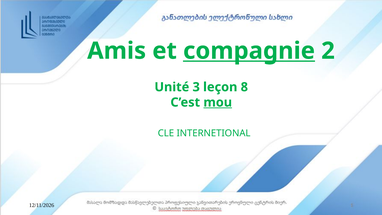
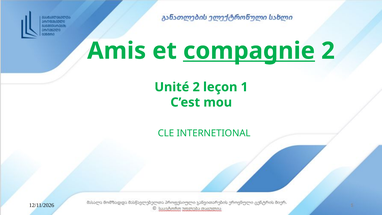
Unité 3: 3 -> 2 (196, 87)
leçon 8: 8 -> 1 (244, 87)
mou underline: present -> none (218, 102)
